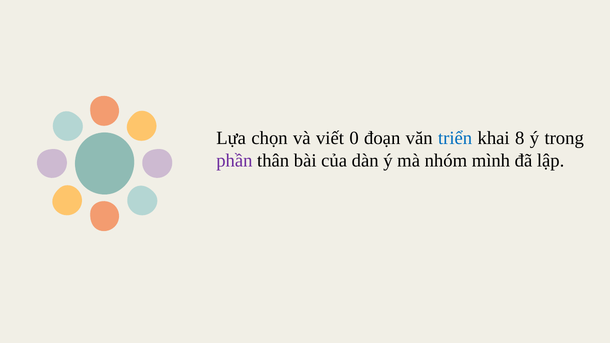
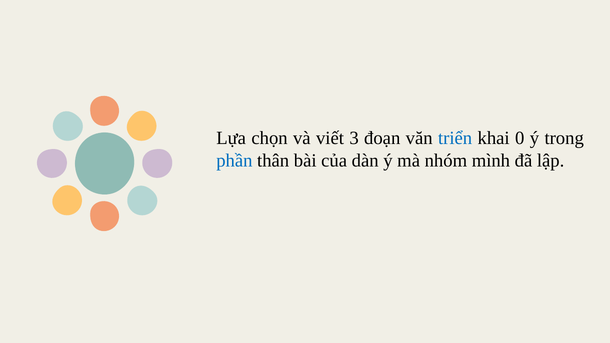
0: 0 -> 3 (354, 138)
8: 8 -> 0 (520, 138)
phần colour: purple -> blue (234, 161)
